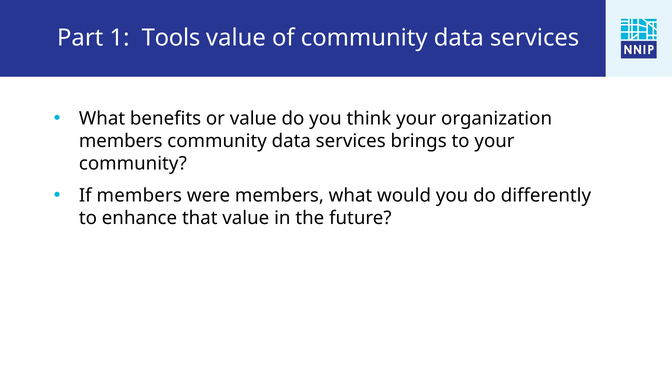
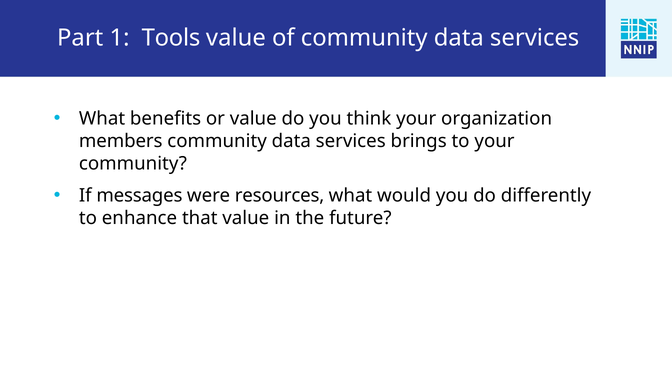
If members: members -> messages (139, 196)
were members: members -> resources (280, 196)
